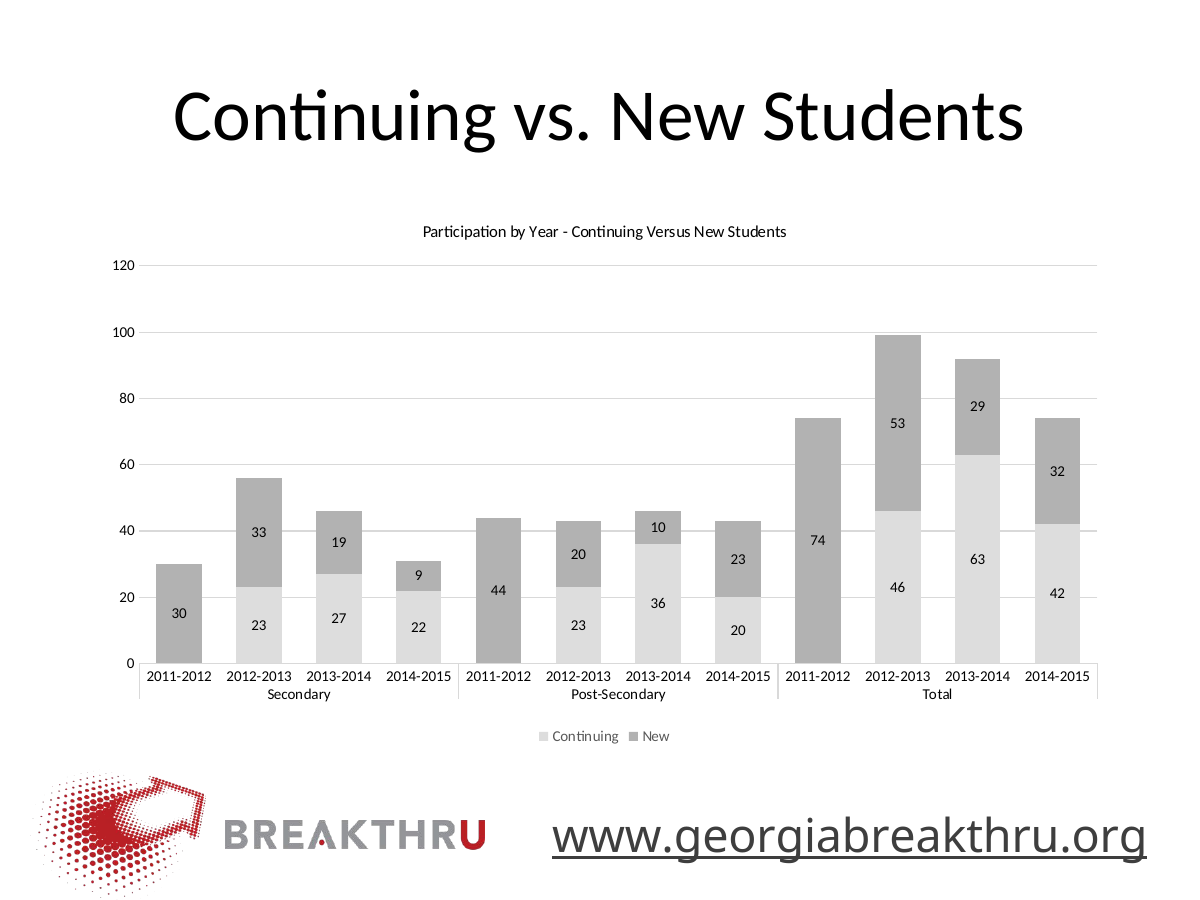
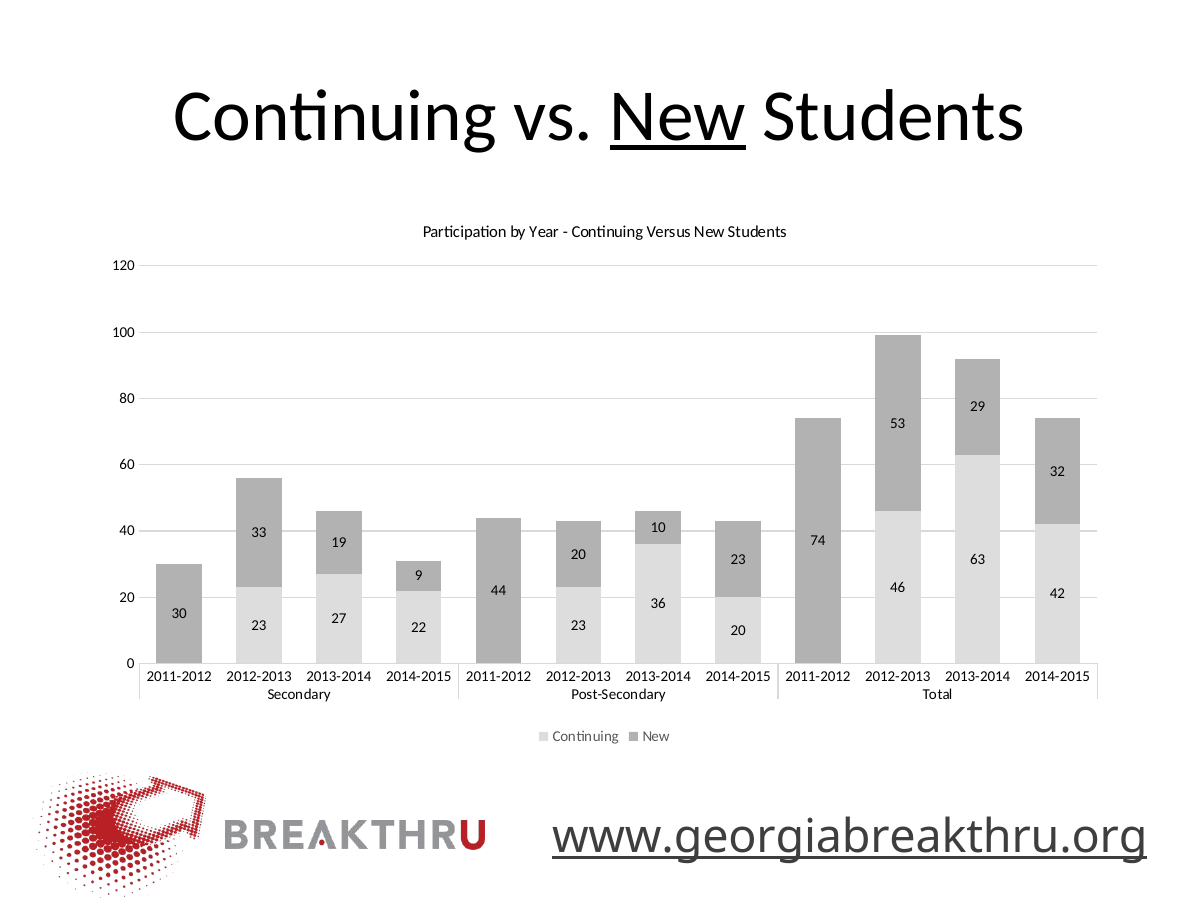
New underline: none -> present (678, 116)
